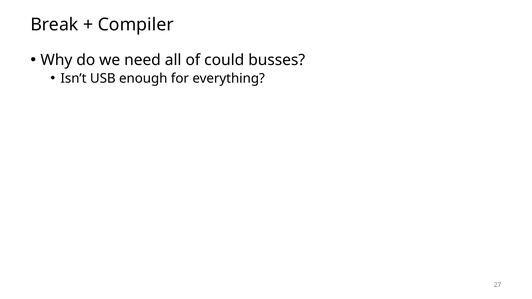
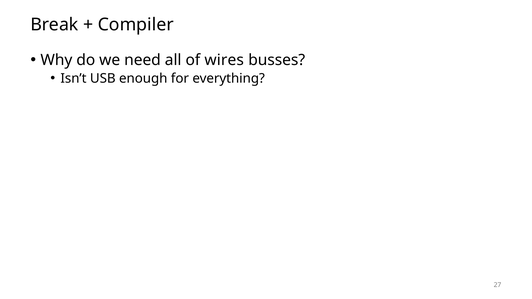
could: could -> wires (224, 60)
